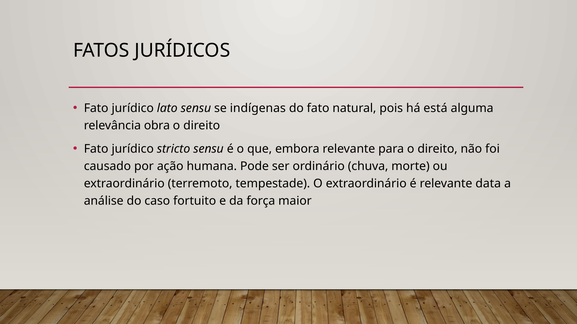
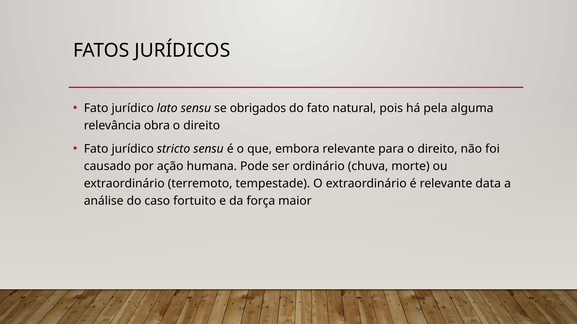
indígenas: indígenas -> obrigados (258, 108)
está: está -> pela (436, 108)
